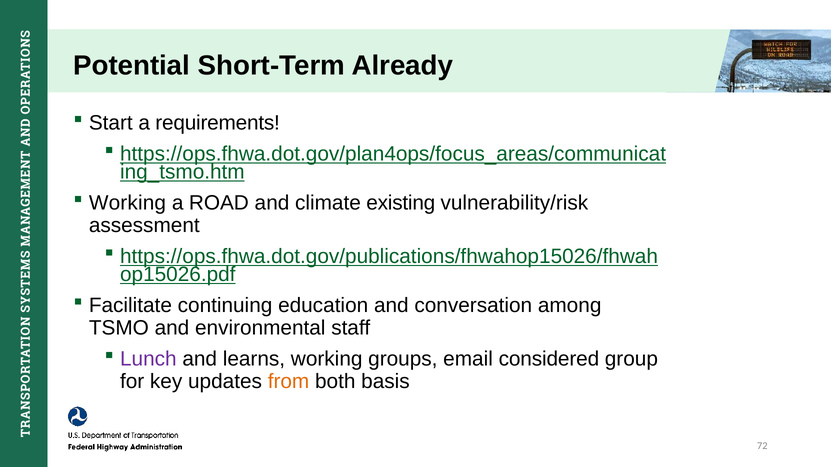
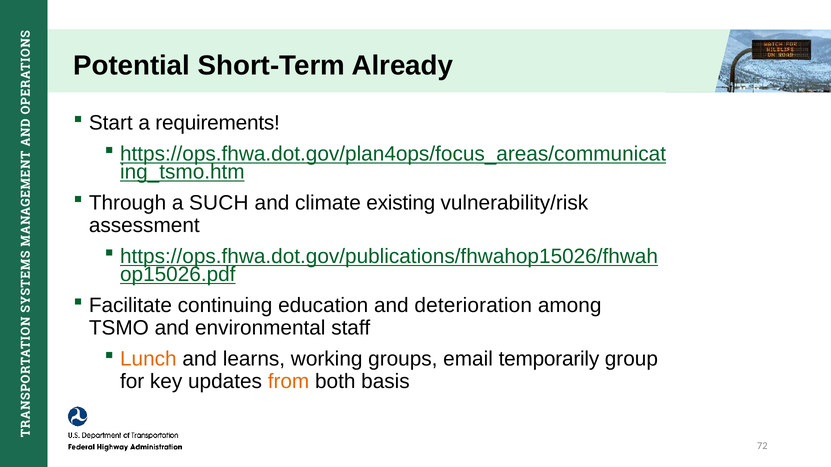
Working: Working -> Through (128, 203)
ROAD: ROAD -> SUCH (219, 203)
conversation: conversation -> deterioration (473, 306)
Lunch colour: purple -> orange (148, 359)
considered: considered -> temporarily (549, 359)
